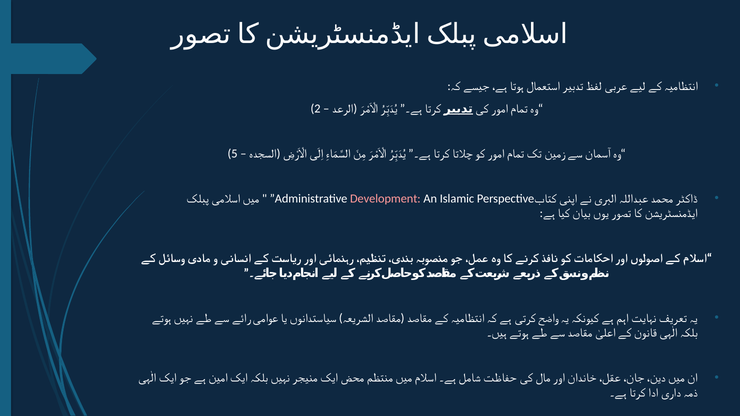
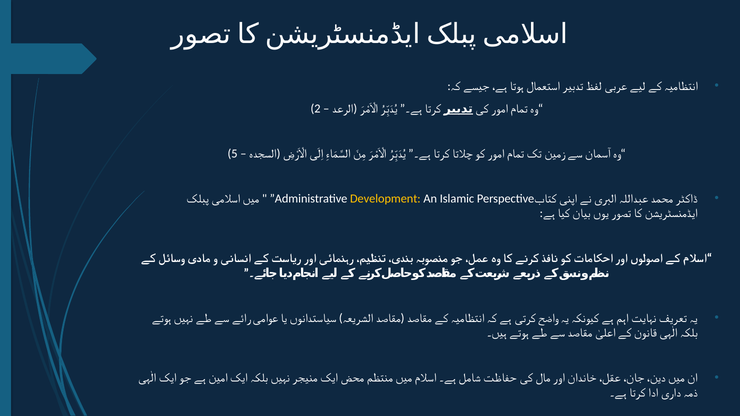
Development colour: pink -> yellow (385, 199)
